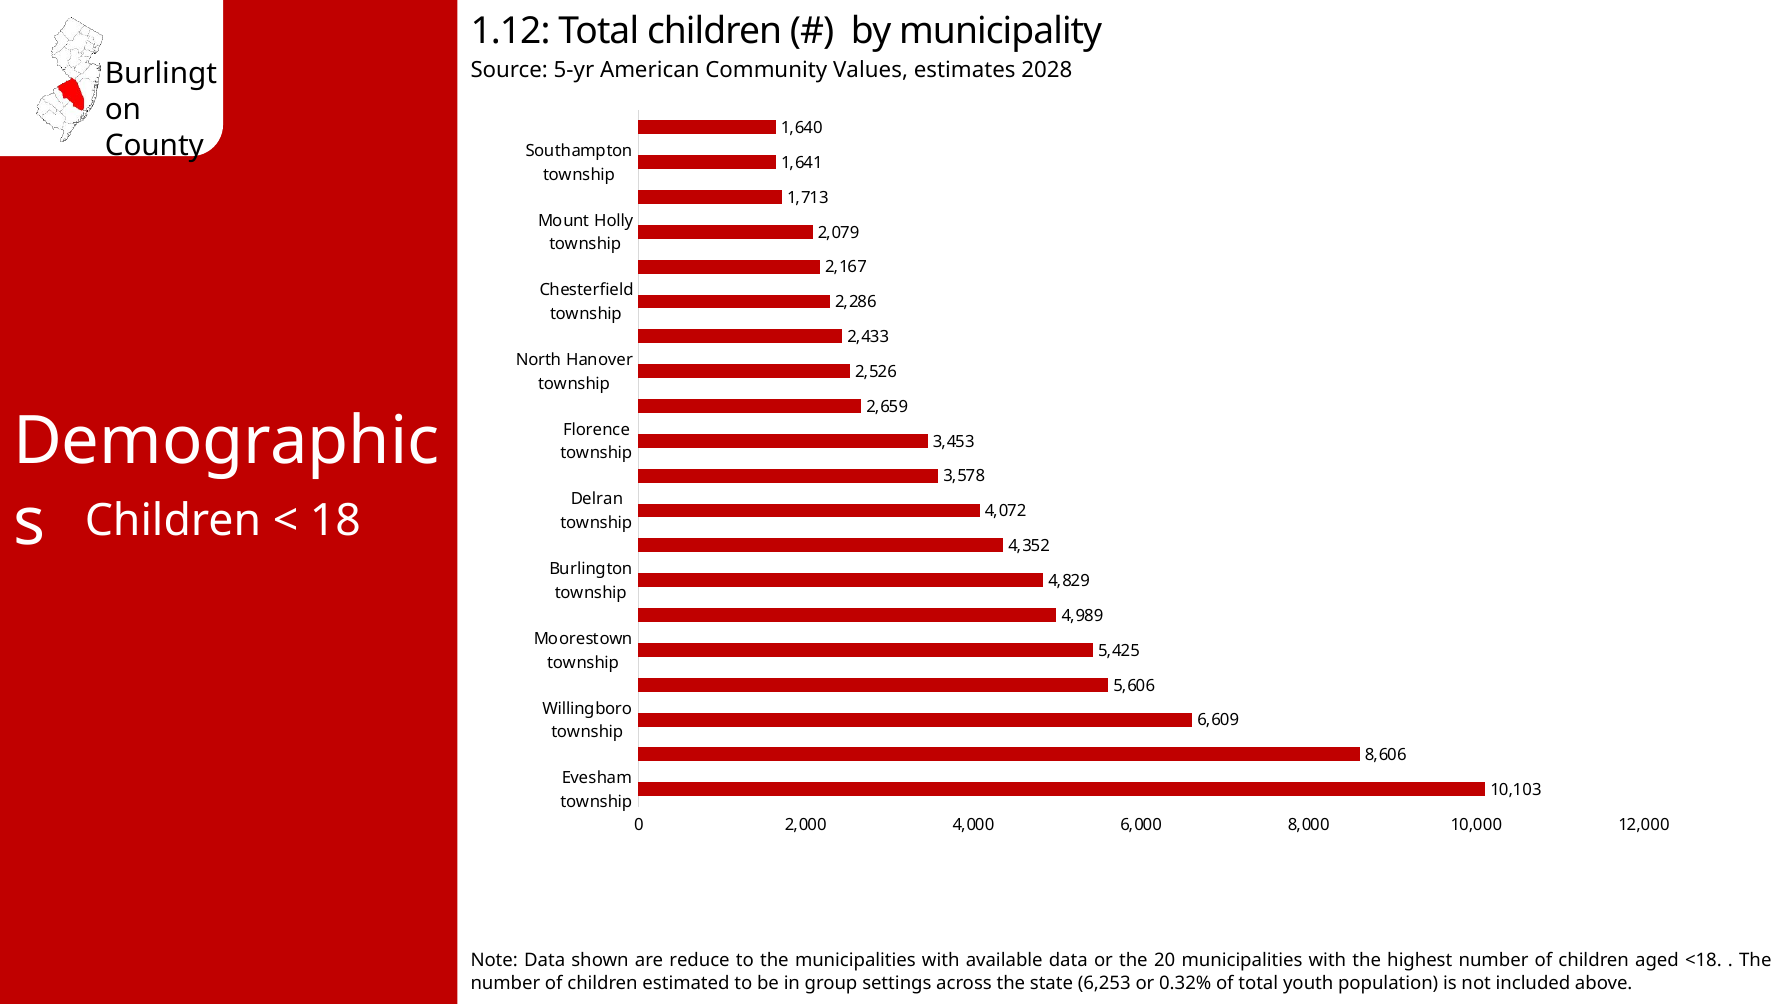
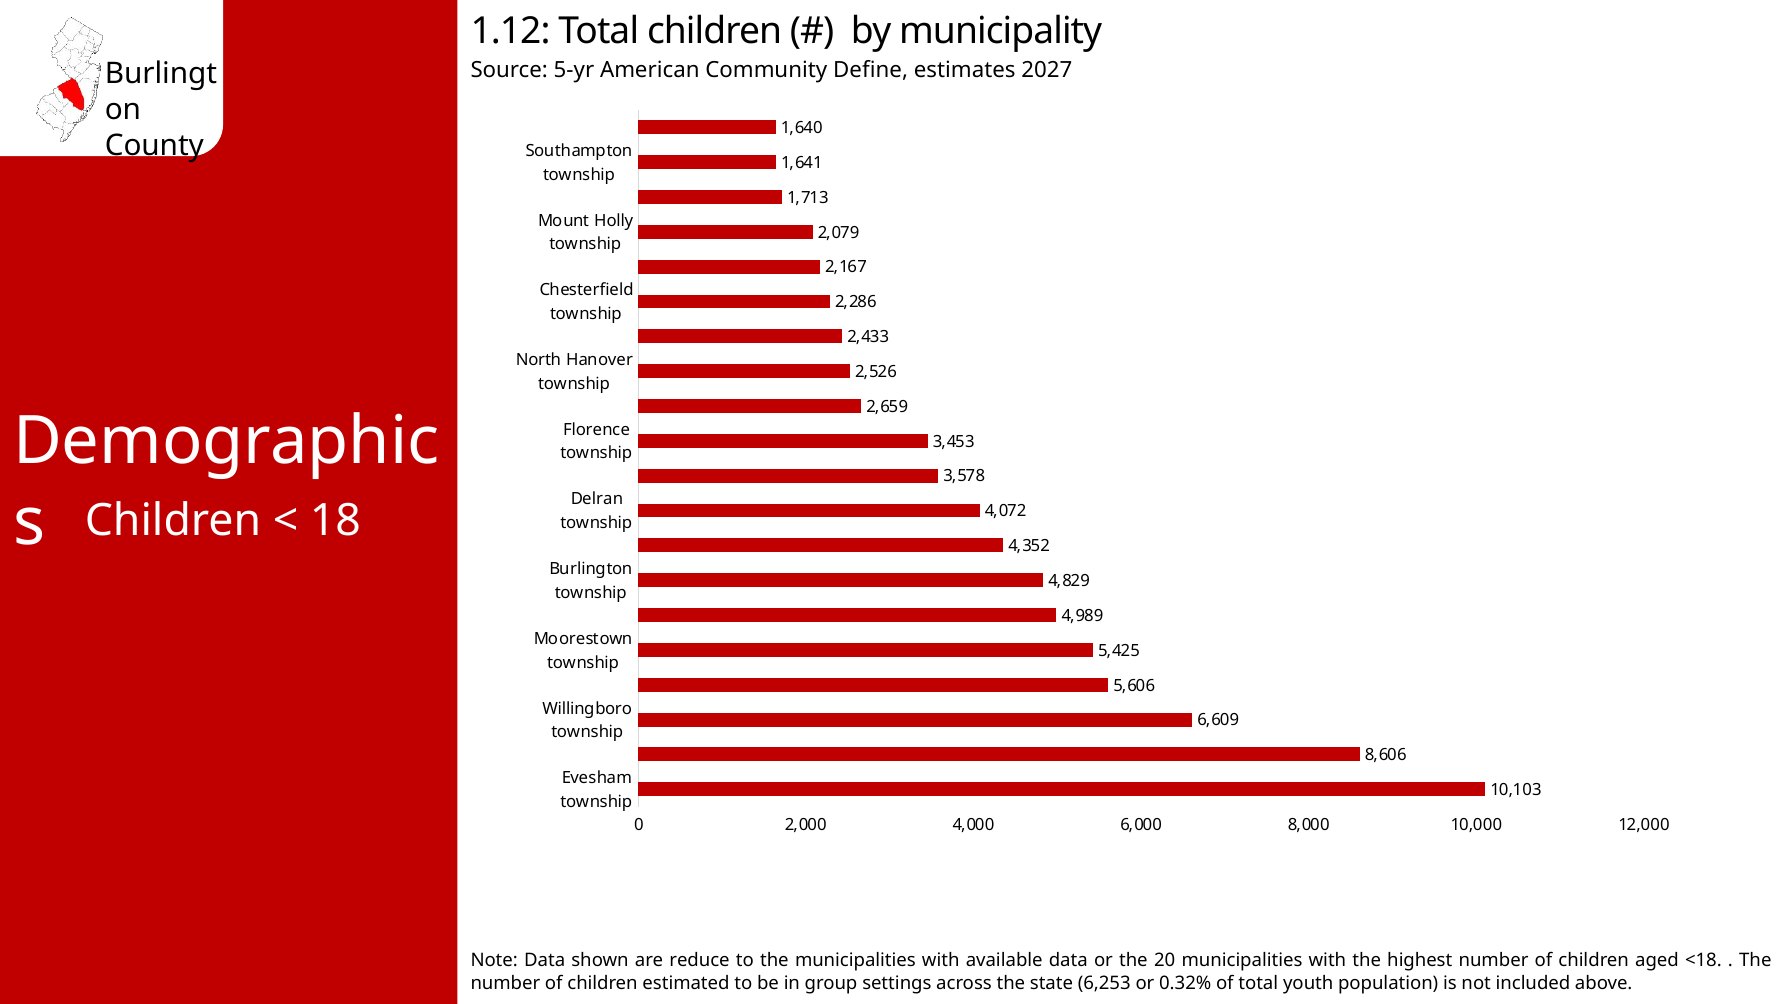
Values: Values -> Define (871, 70)
2028: 2028 -> 2027 (1047, 70)
